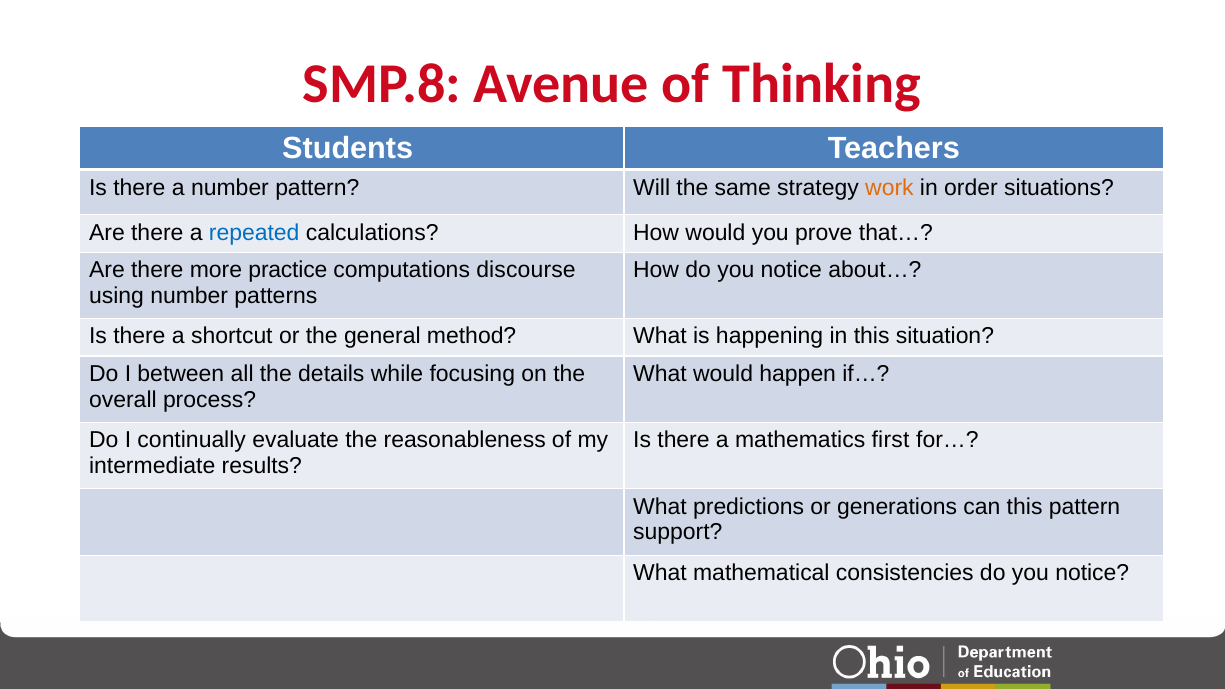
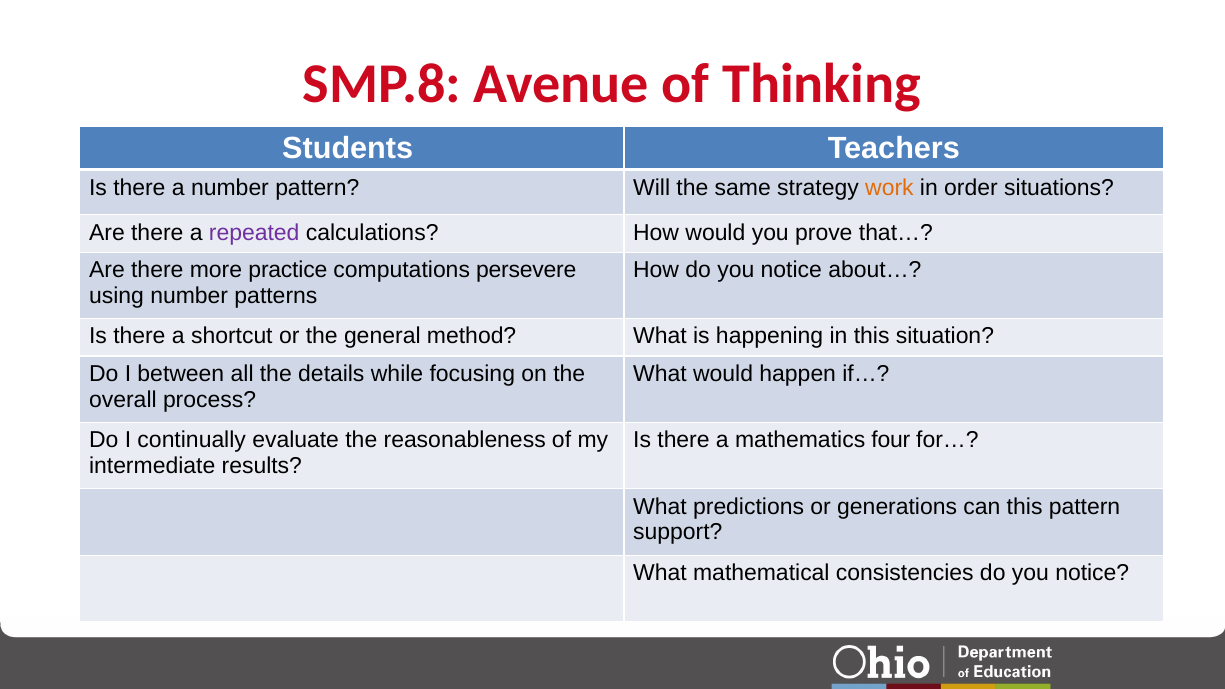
repeated colour: blue -> purple (254, 232)
discourse: discourse -> persevere (526, 270)
first: first -> four (891, 440)
